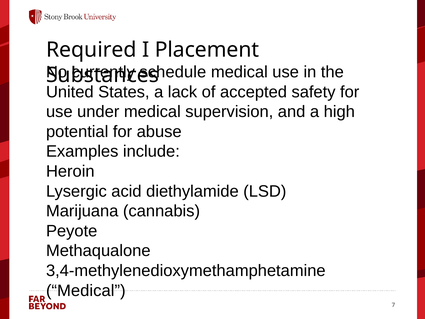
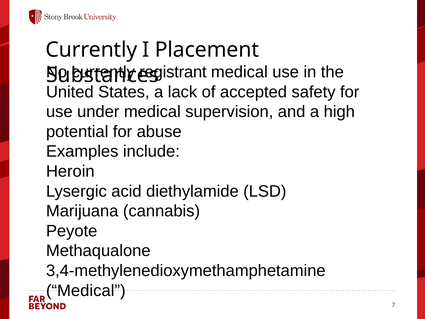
Required: Required -> Currently (91, 50)
schedule: schedule -> registrant (173, 72)
